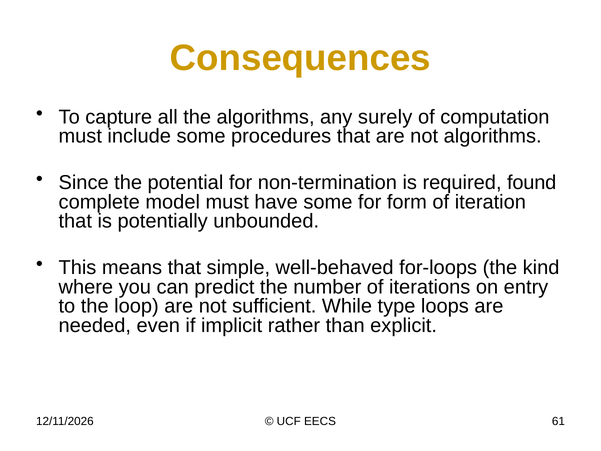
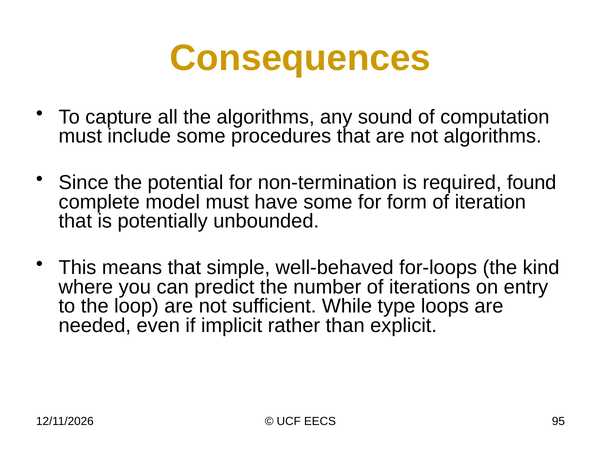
surely: surely -> sound (385, 117)
61: 61 -> 95 (558, 421)
